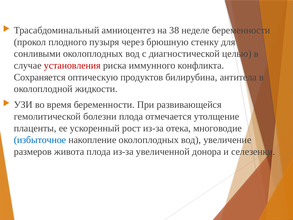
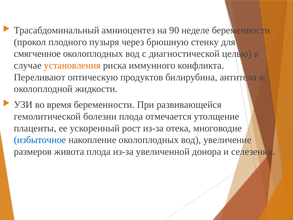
38: 38 -> 90 (174, 30)
сонливыми: сонливыми -> смягченное (37, 54)
установления colour: red -> orange (72, 65)
Сохраняется: Сохраняется -> Переливают (40, 77)
